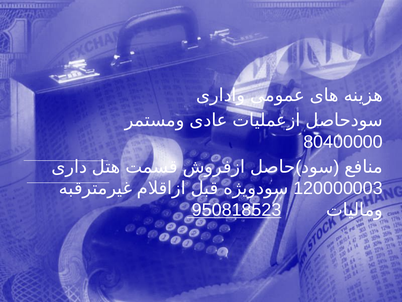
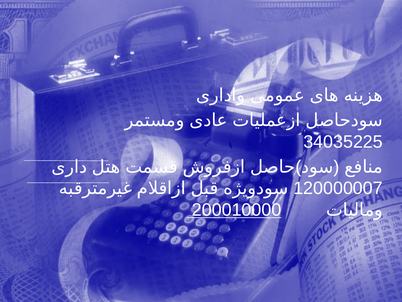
80400000: 80400000 -> 34035225 (343, 142)
120000003: 120000003 -> 120000007 (338, 188)
950818523: 950818523 -> 200010000 (237, 209)
